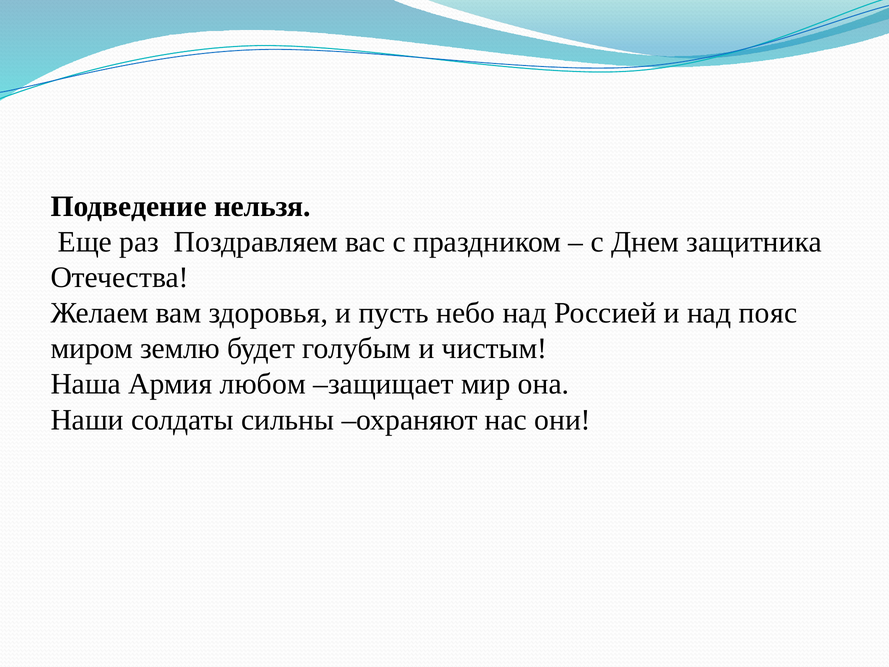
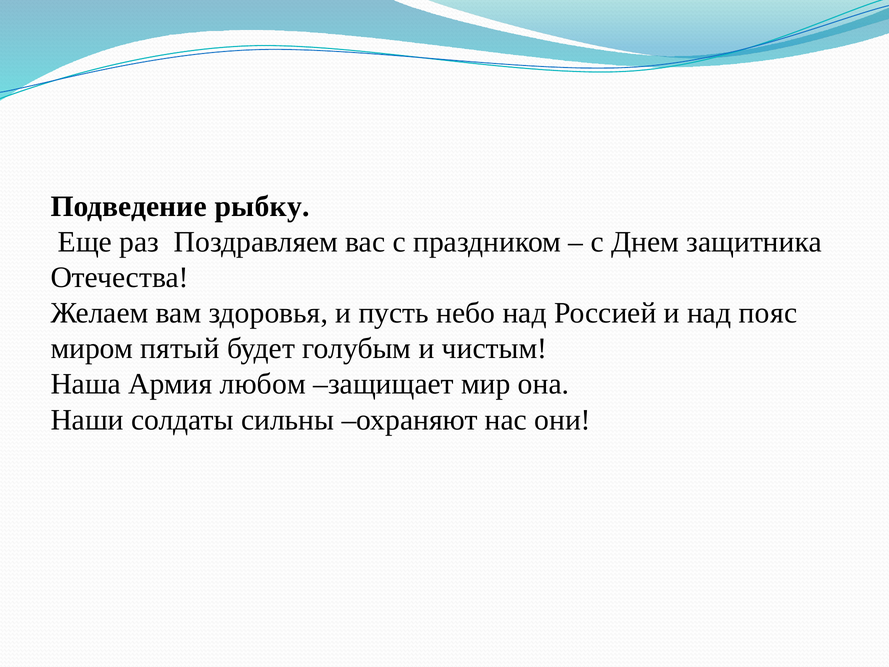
нельзя: нельзя -> рыбку (262, 206)
землю: землю -> пятый (180, 348)
